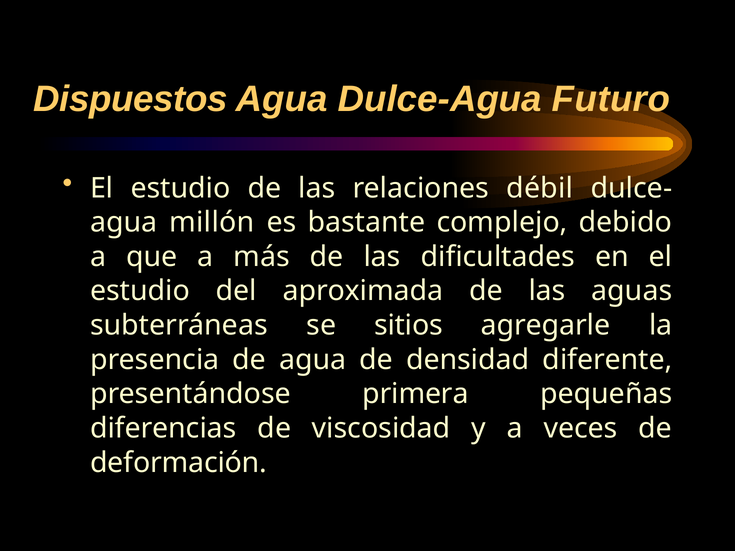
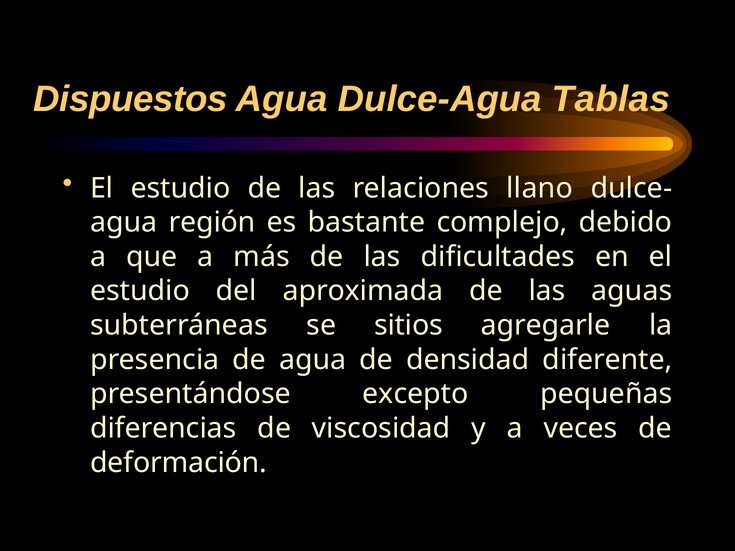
Futuro: Futuro -> Tablas (611, 99)
débil: débil -> llano (540, 188)
millón: millón -> región (212, 223)
primera: primera -> excepto (415, 394)
